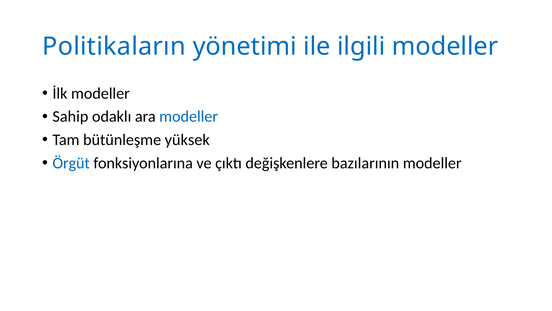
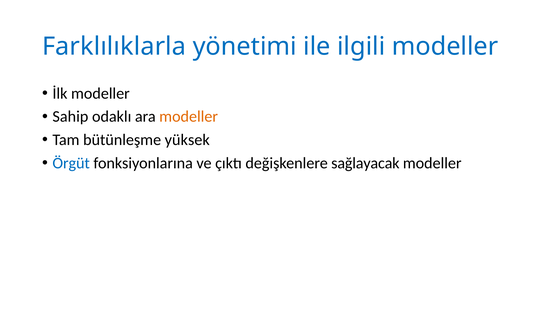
Politikaların: Politikaların -> Farklılıklarla (114, 46)
modeller colour: blue -> orange (189, 116)
bazılarının: bazılarının -> sağlayacak (365, 163)
